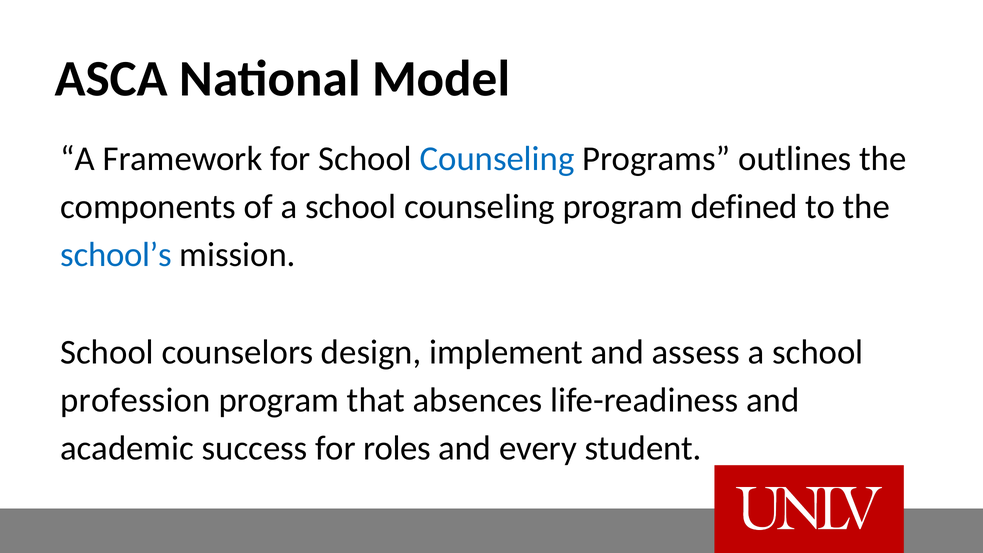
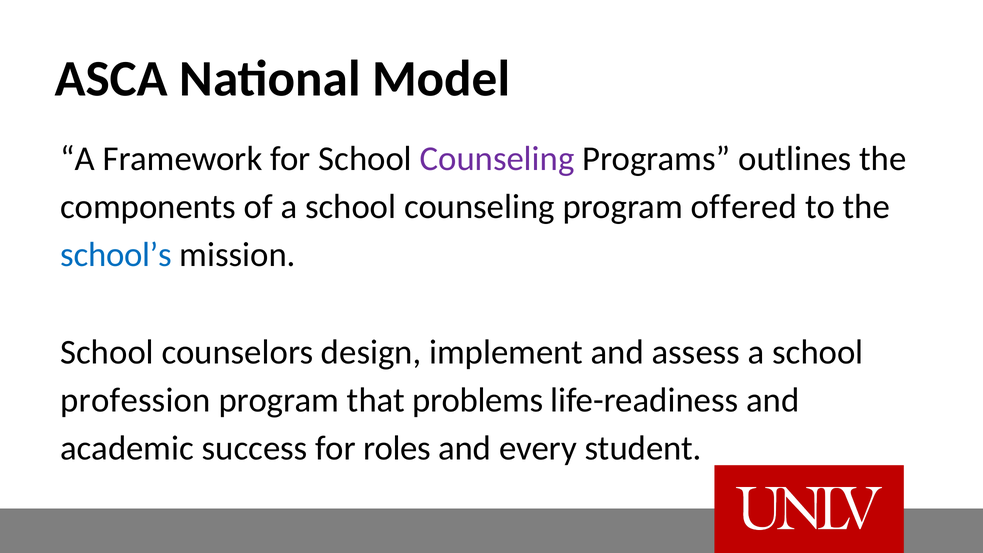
Counseling colour: blue -> purple (497, 159)
defined: defined -> offered (744, 207)
absences: absences -> problems (478, 400)
